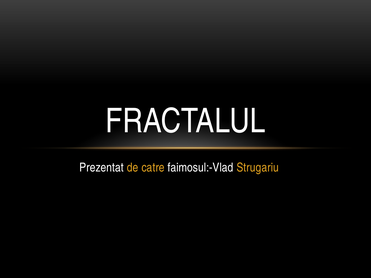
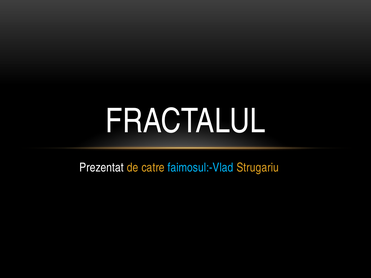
faimosul:-Vlad colour: white -> light blue (200, 168)
